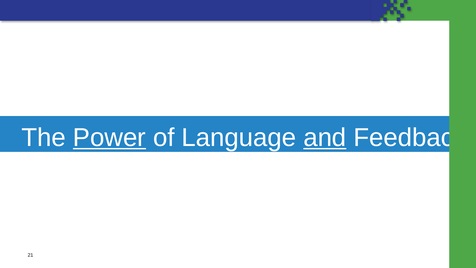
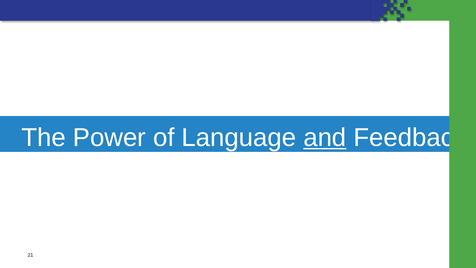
Power underline: present -> none (109, 137)
